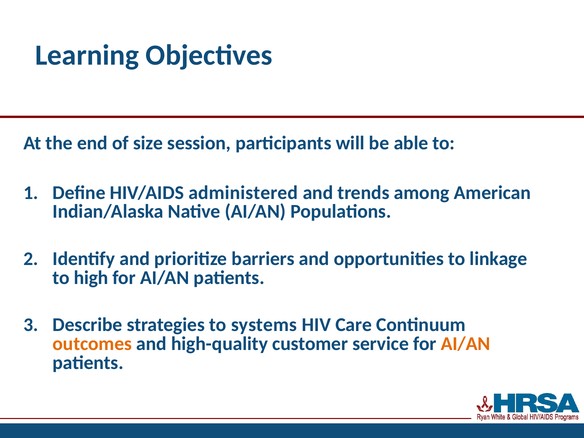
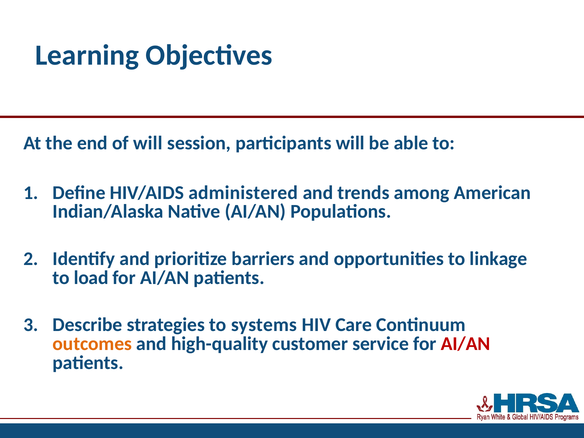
of size: size -> will (148, 143)
high: high -> load (91, 278)
AI/AN colour: orange -> red (466, 344)
